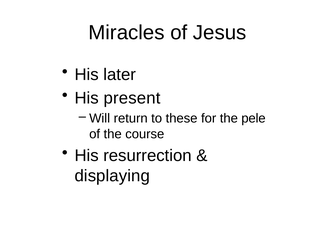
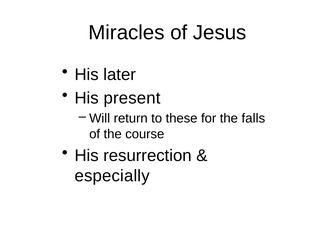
pele: pele -> falls (253, 118)
displaying: displaying -> especially (112, 175)
